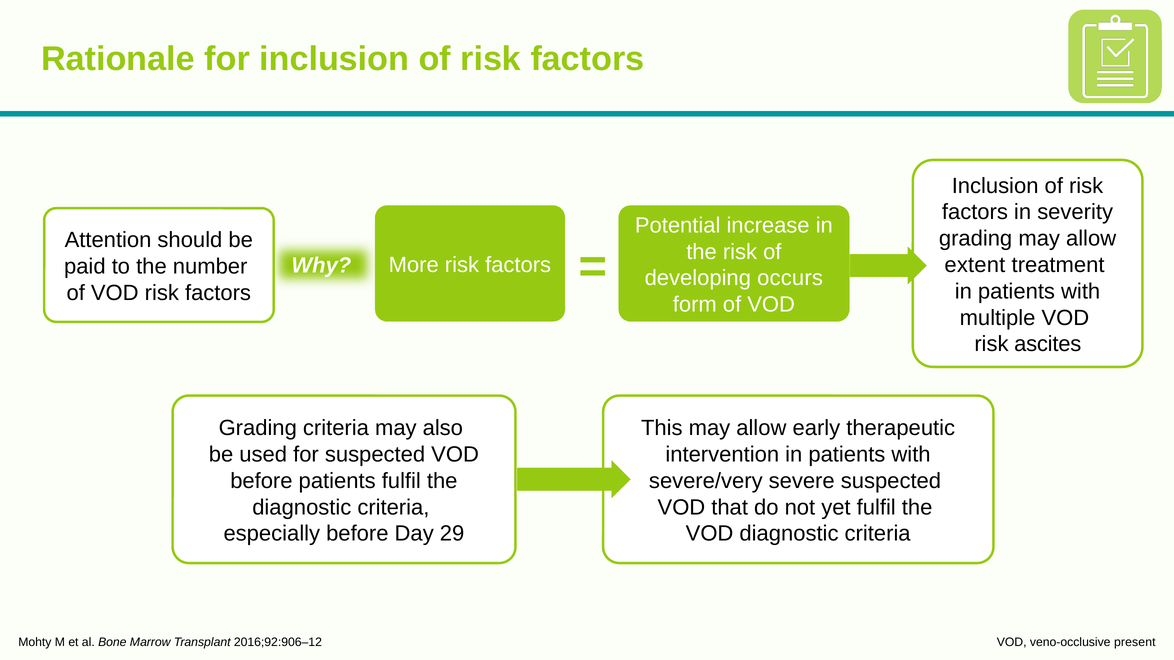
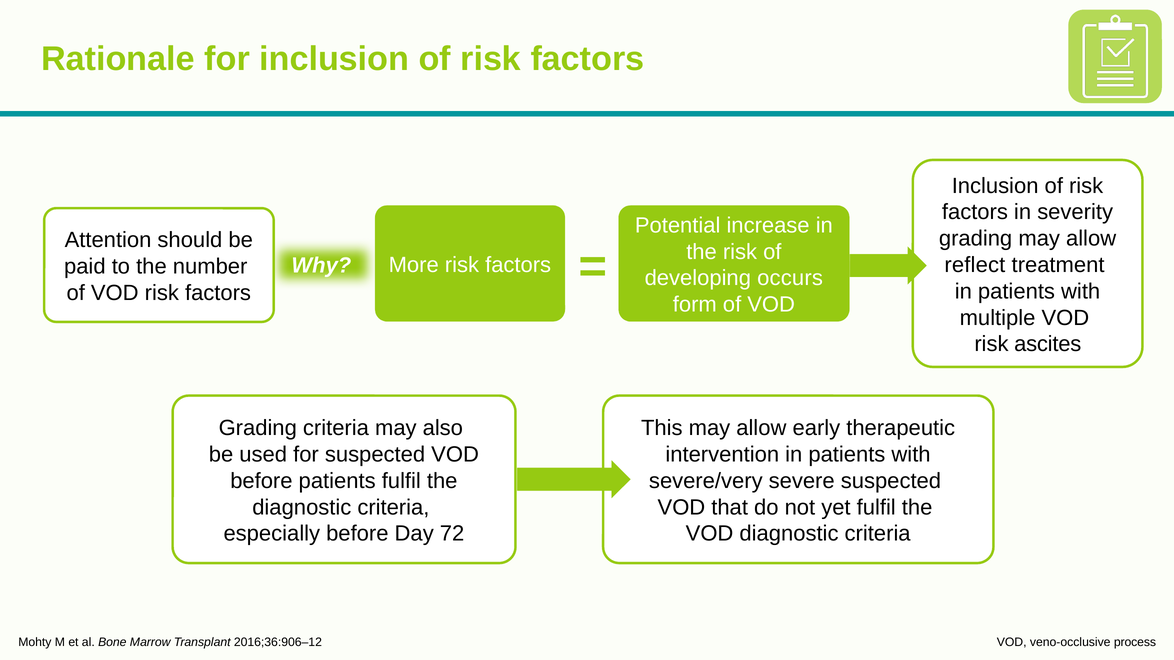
extent: extent -> reflect (975, 265)
29: 29 -> 72 (452, 534)
2016;92:906–12: 2016;92:906–12 -> 2016;36:906–12 (278, 642)
present: present -> process (1135, 642)
